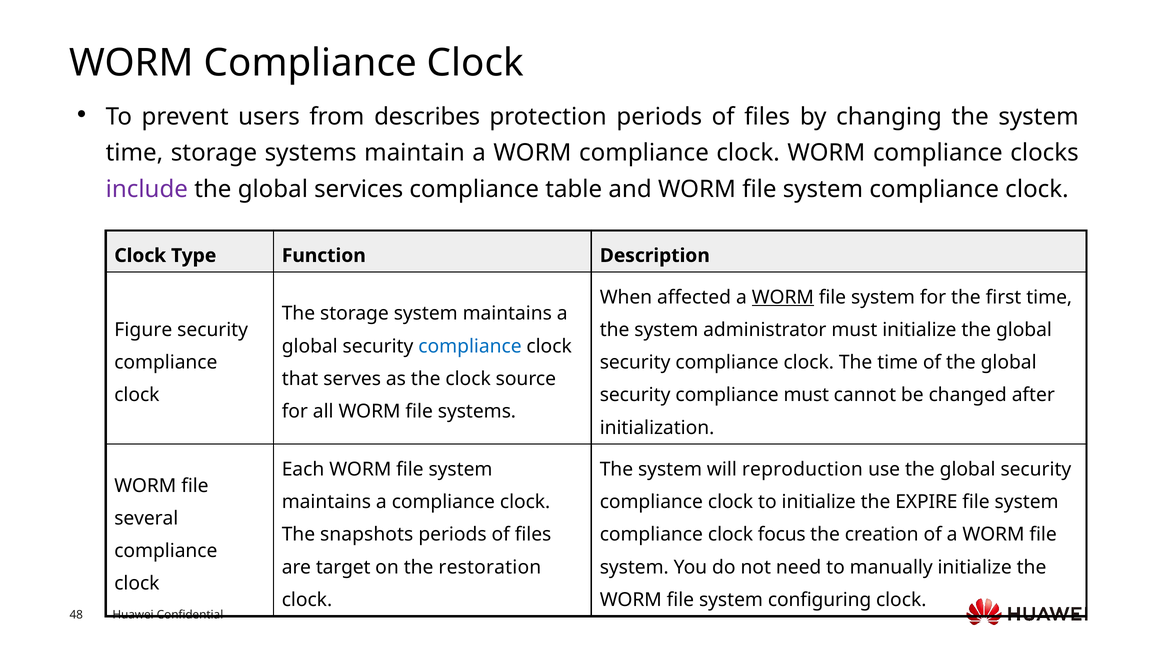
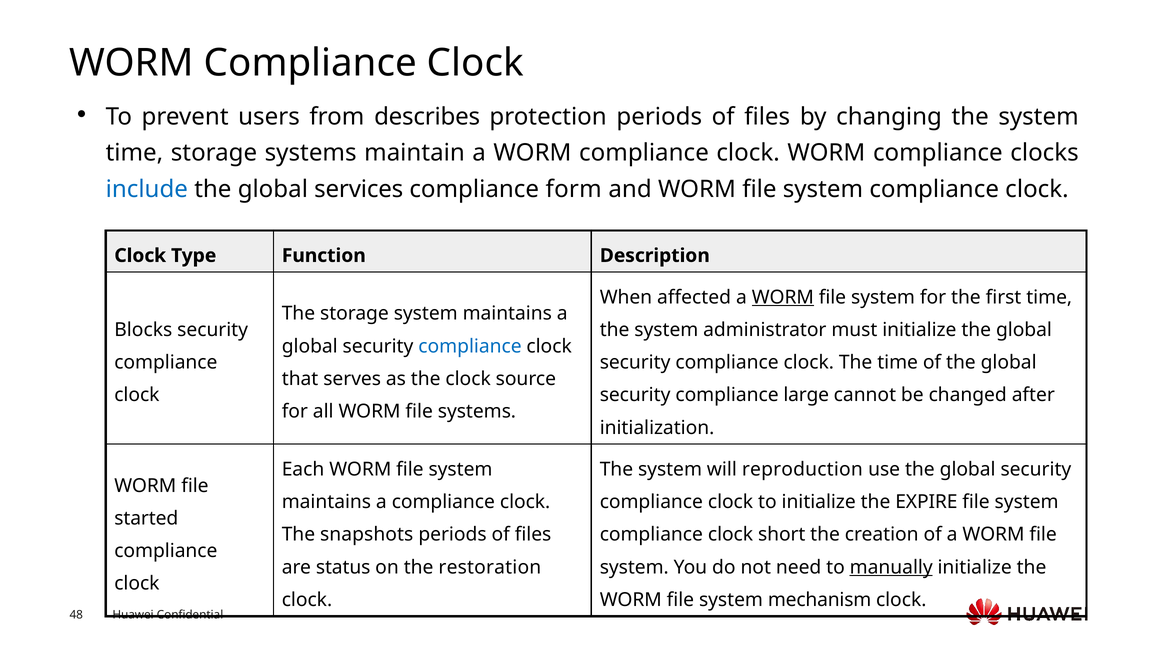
include colour: purple -> blue (147, 189)
table: table -> form (574, 189)
Figure: Figure -> Blocks (143, 330)
compliance must: must -> large (806, 395)
several: several -> started (146, 519)
focus: focus -> short (782, 535)
target: target -> status (343, 568)
manually underline: none -> present (891, 568)
configuring: configuring -> mechanism (820, 600)
